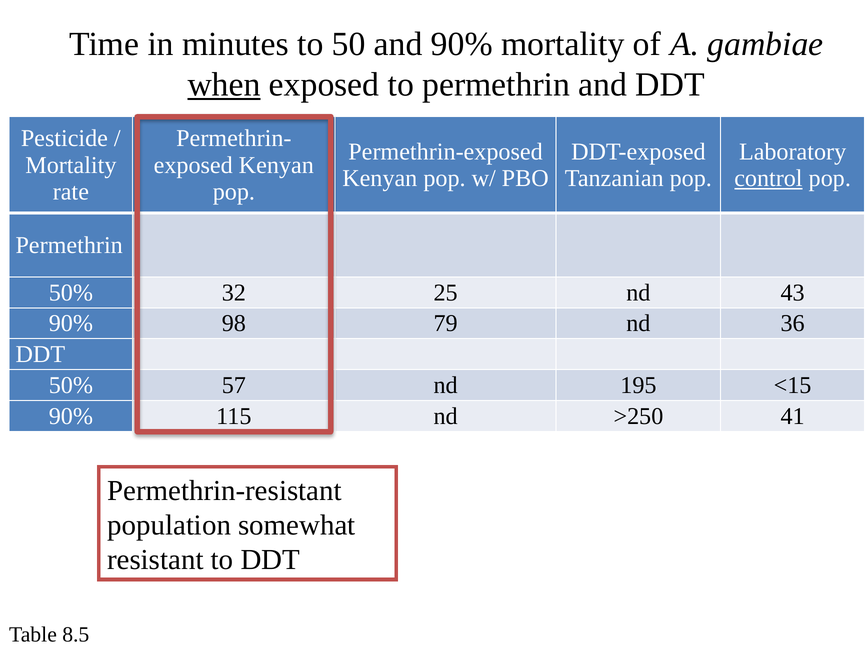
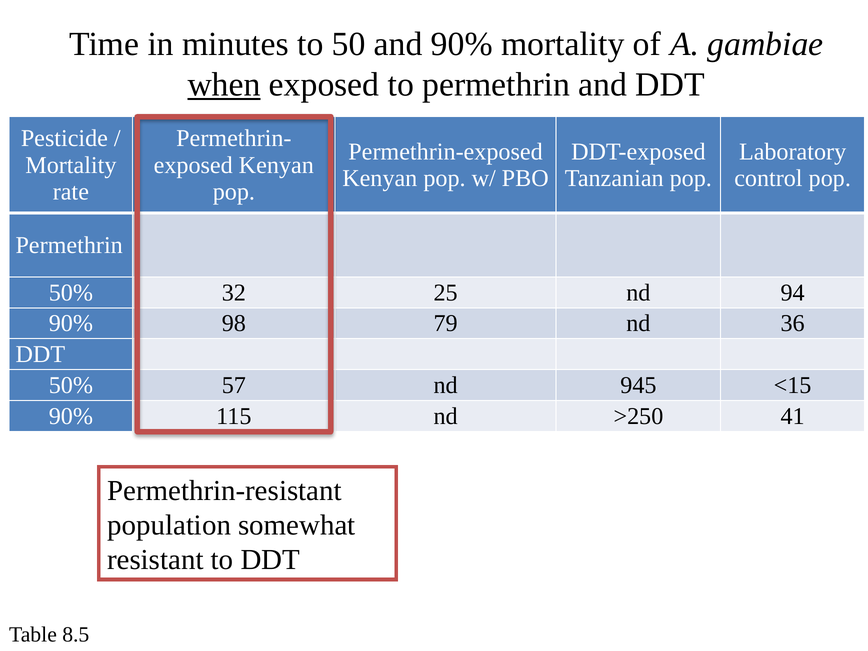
control underline: present -> none (768, 178)
43: 43 -> 94 (793, 293)
195: 195 -> 945 (638, 385)
